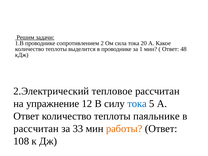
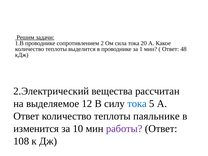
тепловое: тепловое -> вещества (112, 91)
упражнение: упражнение -> выделяемое (53, 104)
рассчитан: рассчитан -> изменится (36, 129)
33: 33 -> 10 (78, 129)
работы colour: orange -> purple (124, 129)
